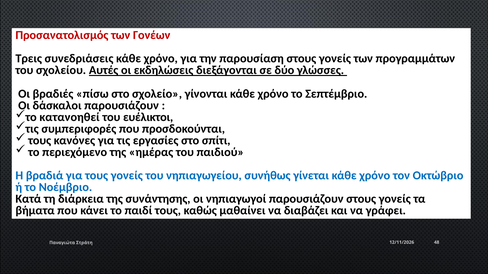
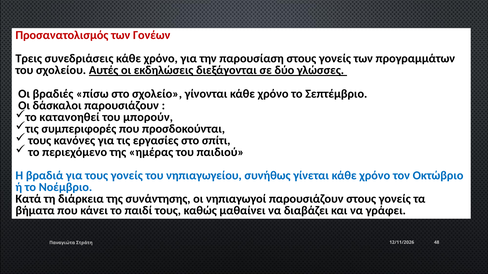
ευέλικτοι: ευέλικτοι -> μπορούν (148, 117)
